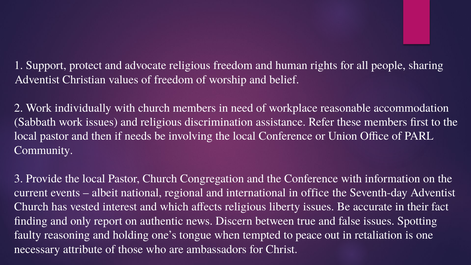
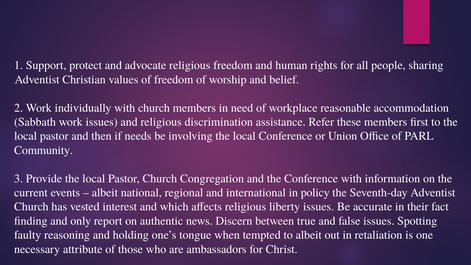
in office: office -> policy (315, 193)
to peace: peace -> albeit (309, 235)
